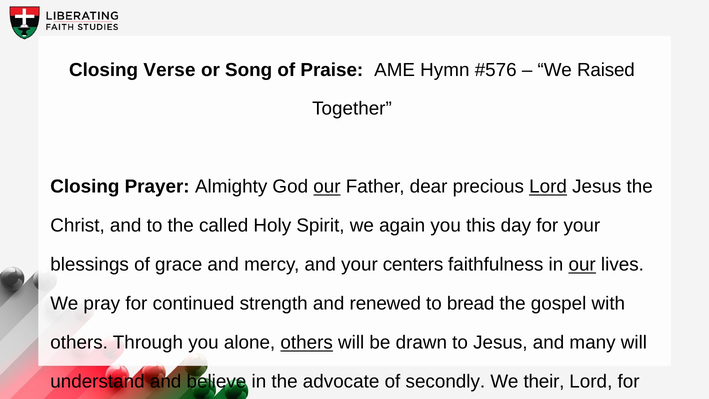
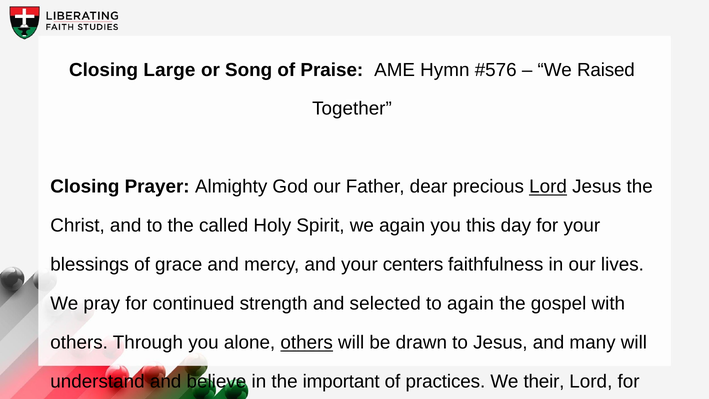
Verse: Verse -> Large (169, 70)
our underline: present -> none (327, 187)
our underline: present -> none (582, 265)
and renewed: renewed -> selected (385, 304)
to bread: bread -> again (470, 304)
advocate: advocate -> important (341, 382)
secondly: secondly -> practices (445, 382)
